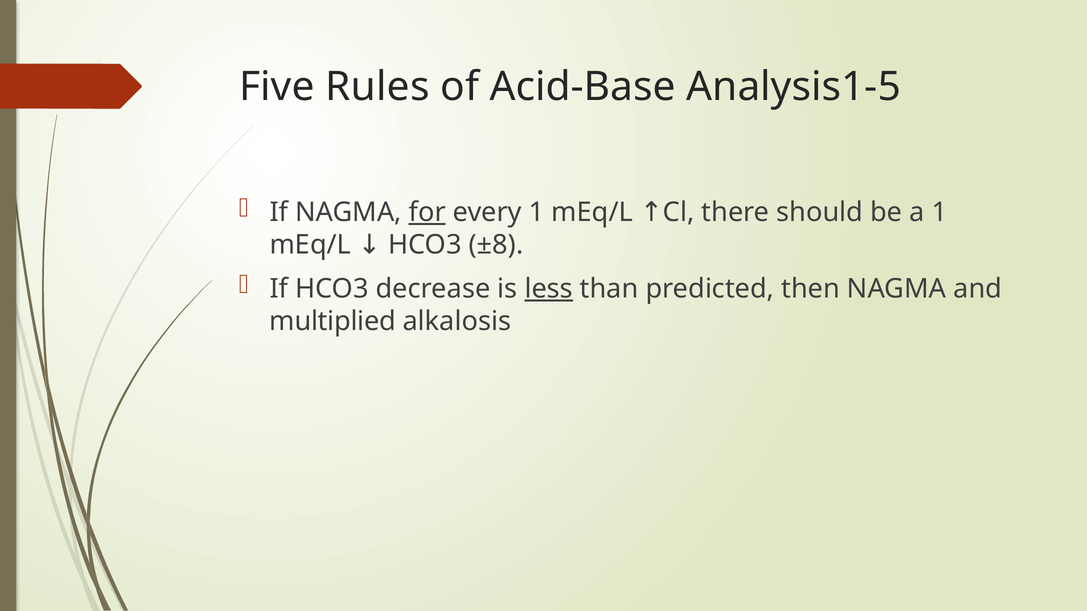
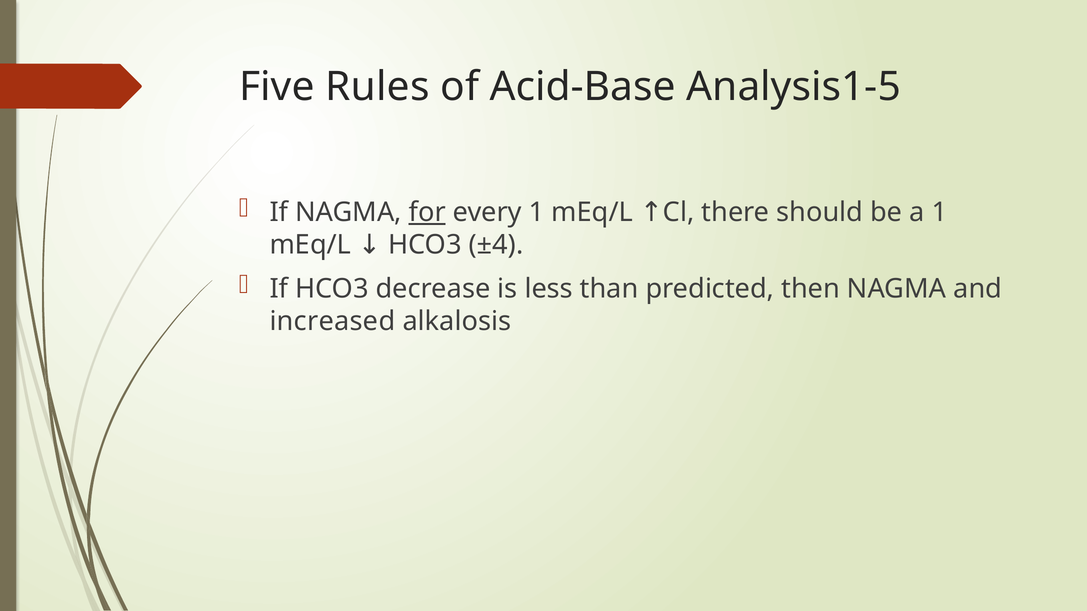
±8: ±8 -> ±4 (496, 245)
less underline: present -> none (549, 289)
multiplied: multiplied -> increased (332, 322)
